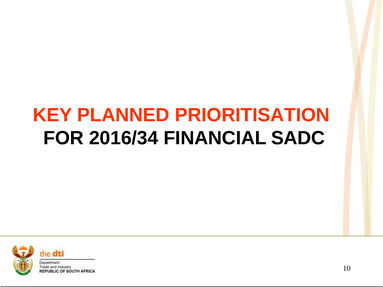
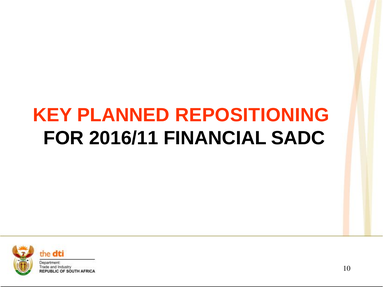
PRIORITISATION: PRIORITISATION -> REPOSITIONING (252, 115)
2016/34: 2016/34 -> 2016/11 (124, 138)
